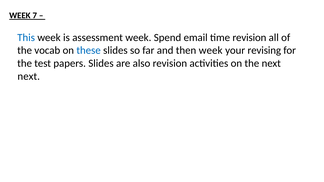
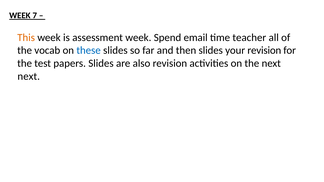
This colour: blue -> orange (26, 38)
time revision: revision -> teacher (249, 38)
then week: week -> slides (211, 50)
your revising: revising -> revision (264, 50)
